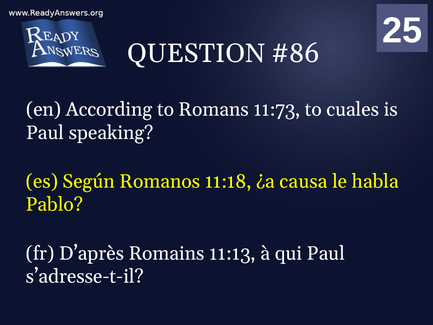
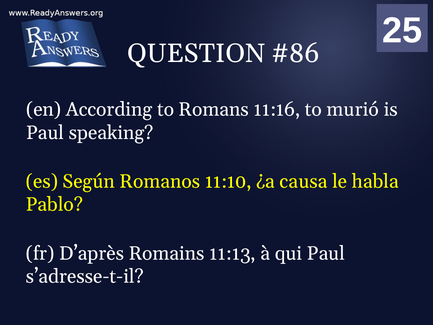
11:73: 11:73 -> 11:16 (277, 110)
cuales: cuales -> murió (353, 110)
11:18: 11:18 -> 11:10 (228, 181)
